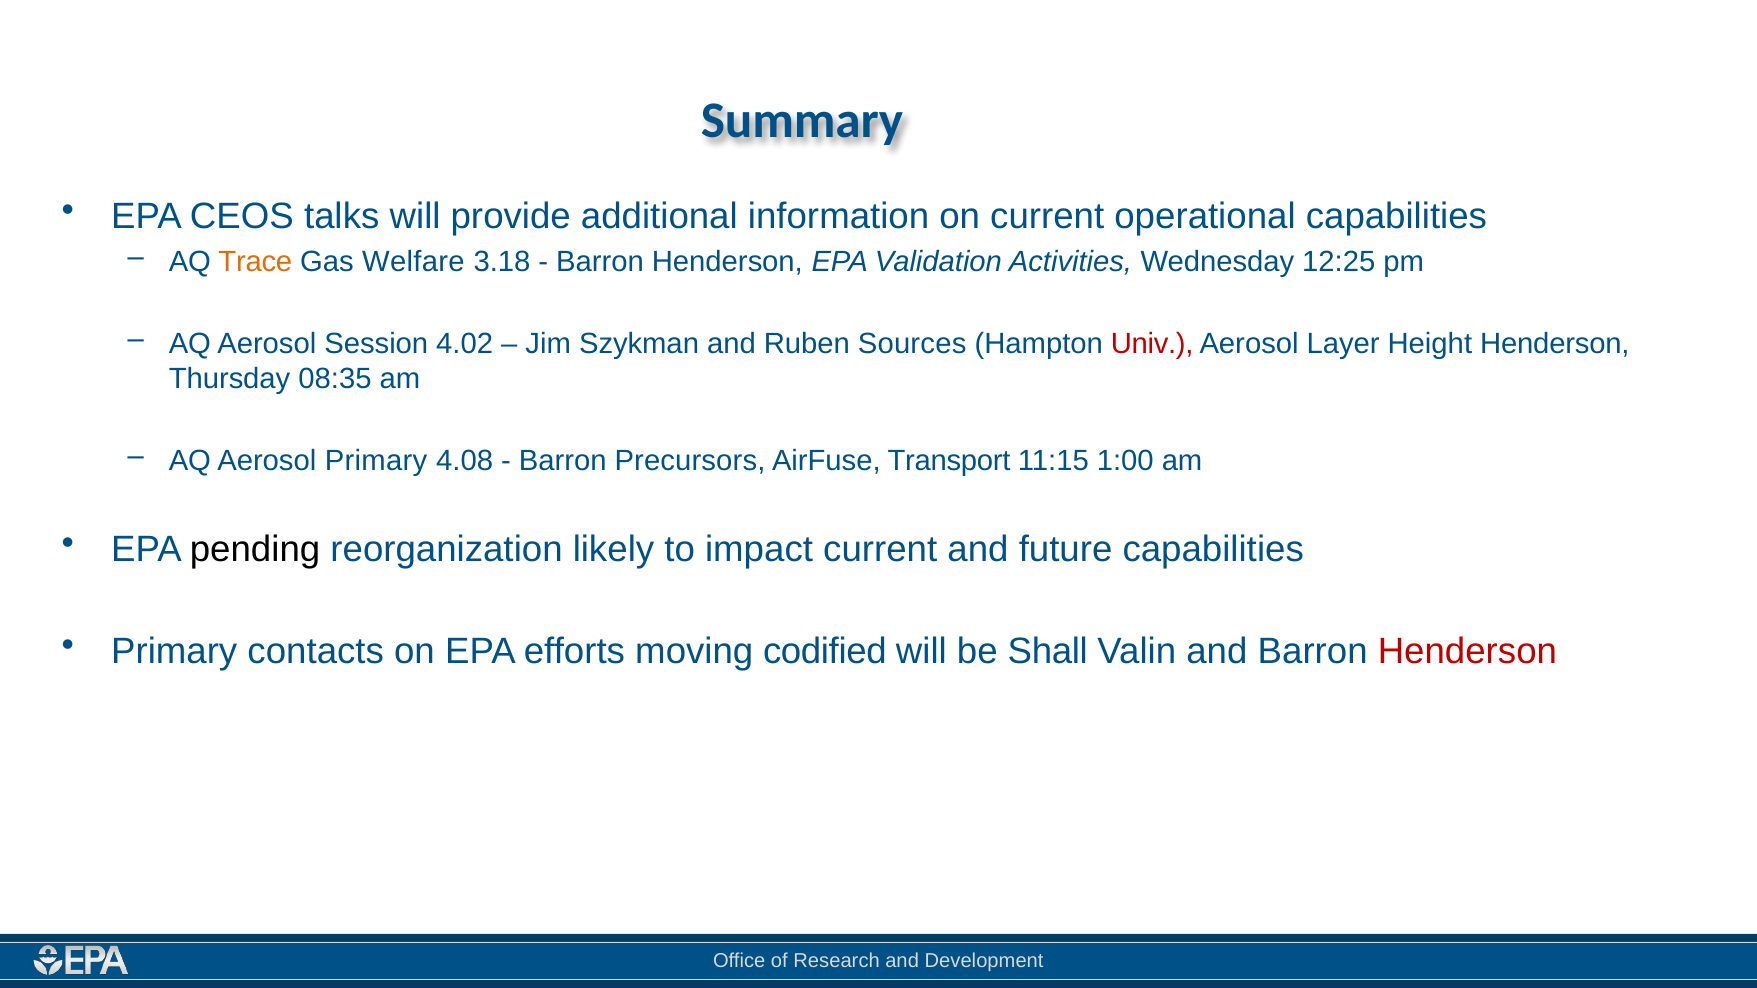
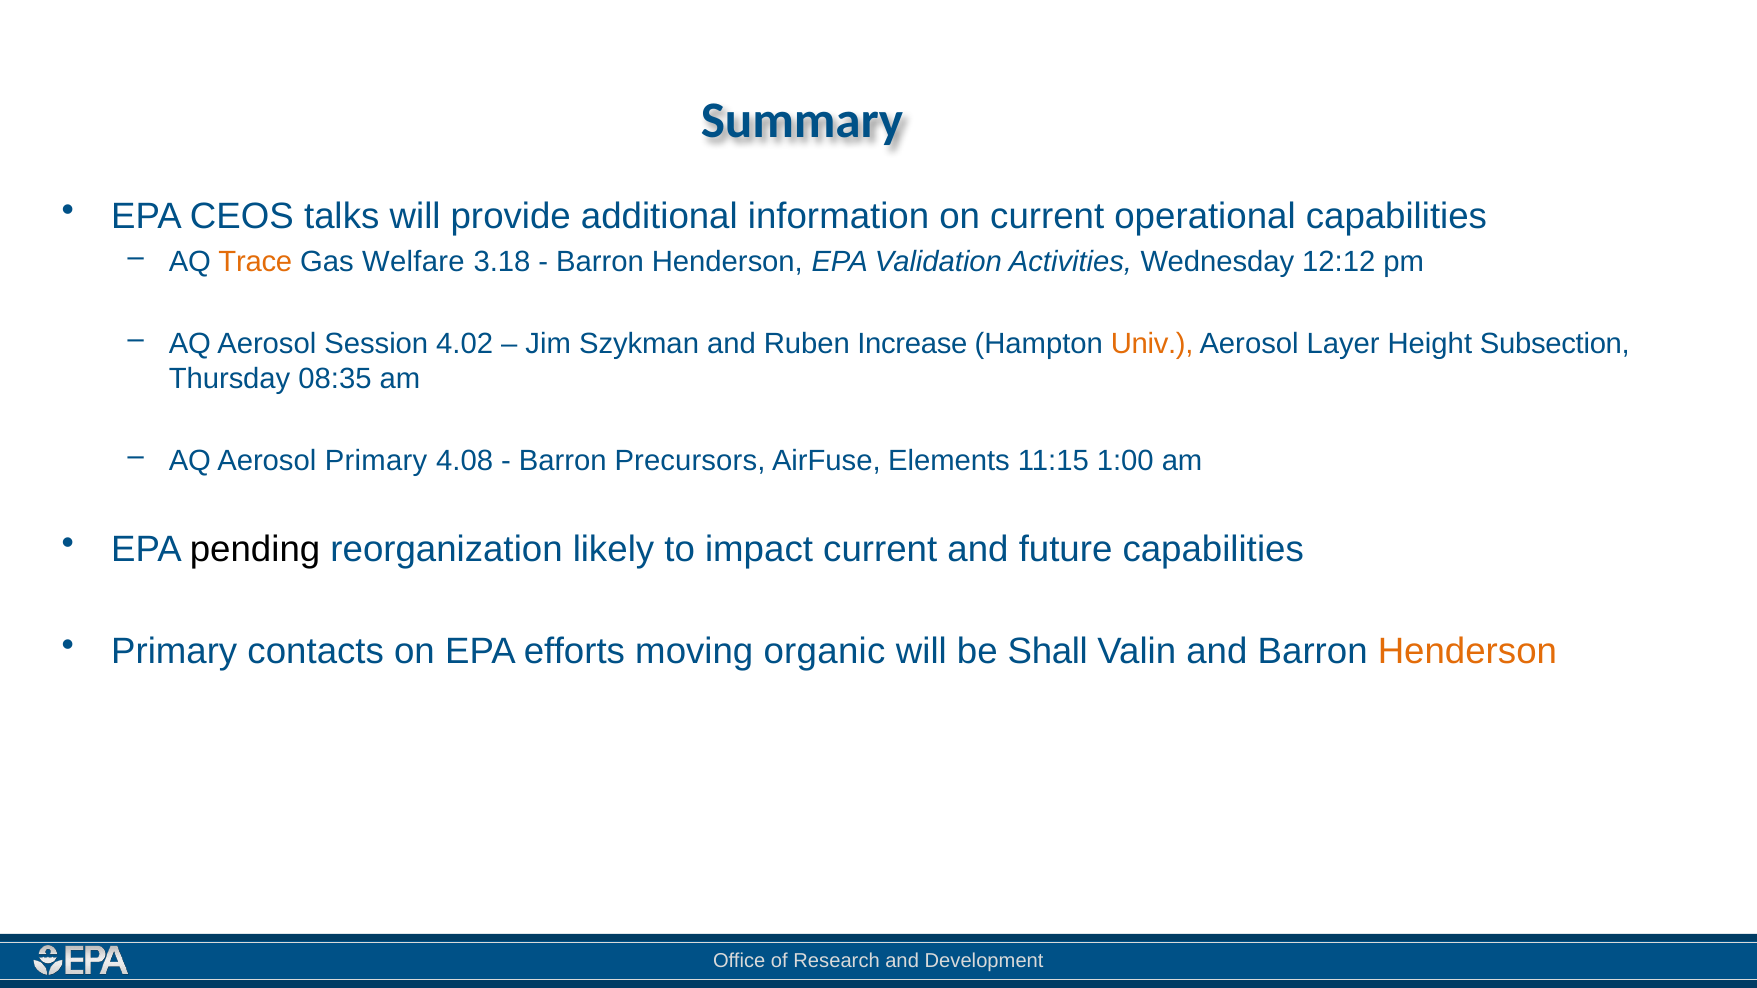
12:25: 12:25 -> 12:12 (1339, 262)
Sources: Sources -> Increase (912, 344)
Univ colour: red -> orange (1152, 344)
Height Henderson: Henderson -> Subsection (1555, 344)
Transport: Transport -> Elements (949, 461)
codified: codified -> organic (825, 652)
Henderson colour: red -> orange (1467, 652)
